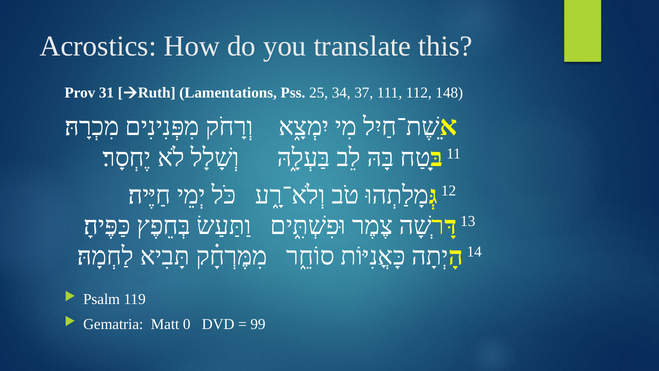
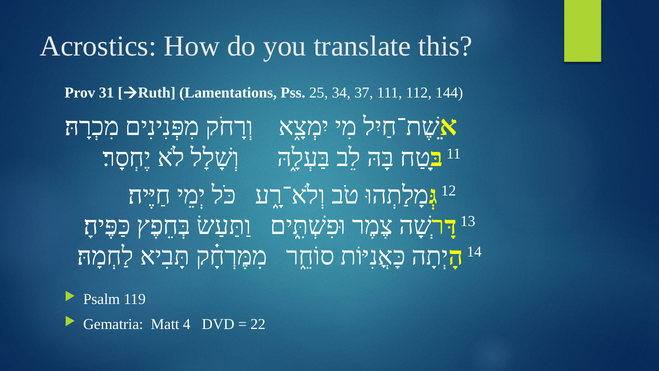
148: 148 -> 144 (449, 93)
0: 0 -> 4 (187, 324)
99: 99 -> 22 (258, 324)
